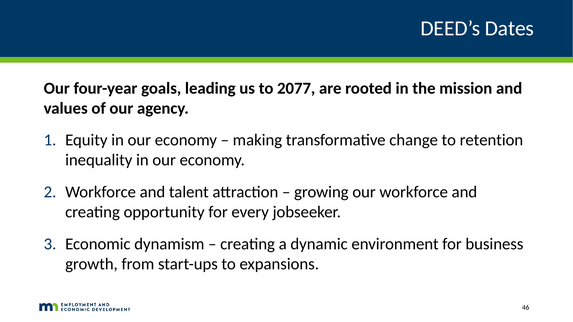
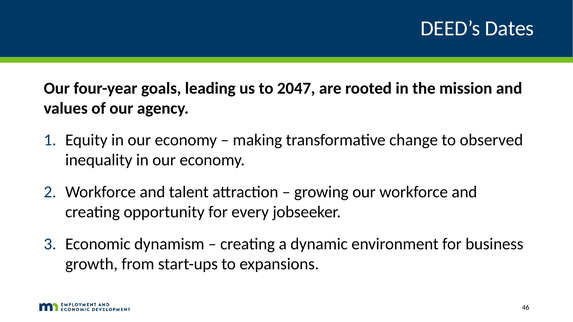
2077: 2077 -> 2047 (296, 88)
retention: retention -> observed (491, 140)
